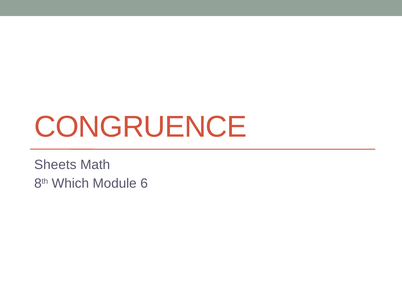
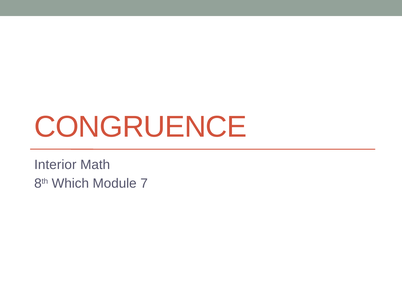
Sheets: Sheets -> Interior (55, 165)
6: 6 -> 7 (144, 184)
